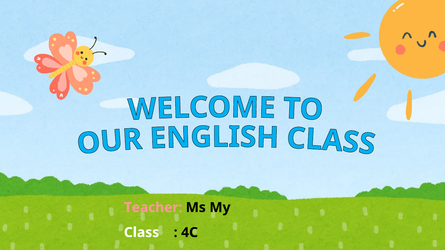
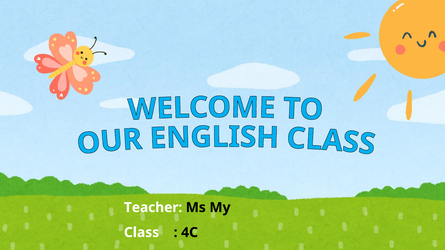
Teacher colour: pink -> white (153, 208)
